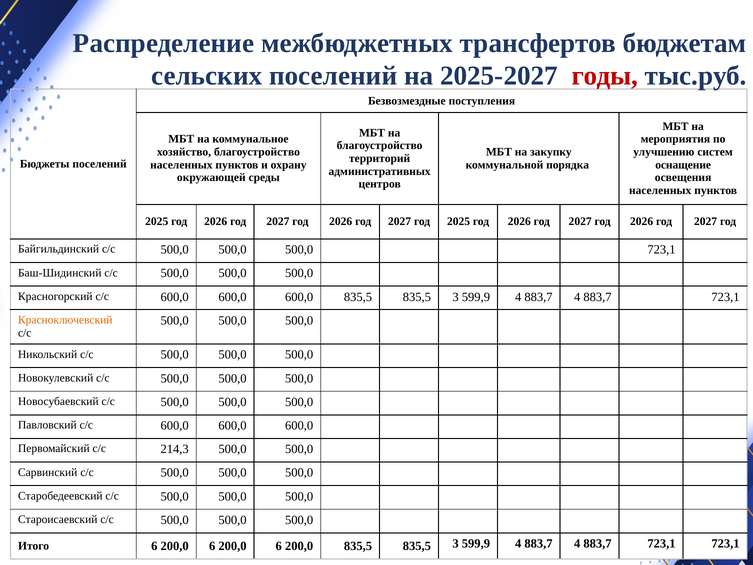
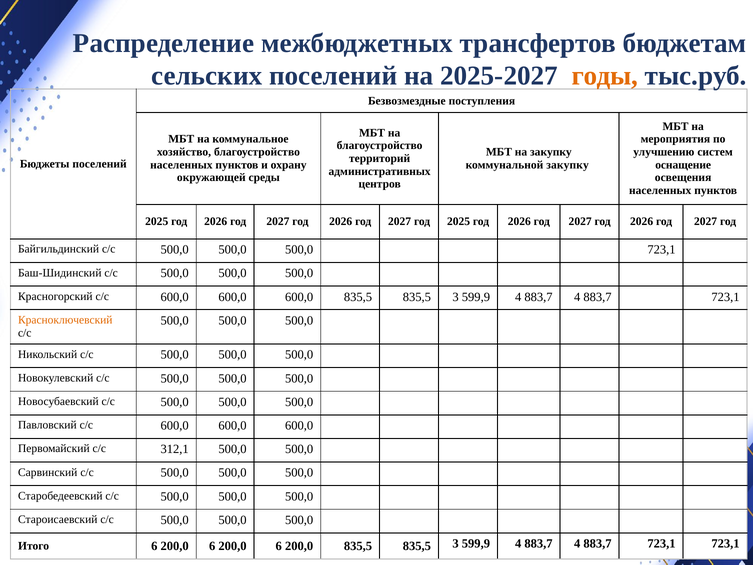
годы colour: red -> orange (605, 76)
коммунальной порядка: порядка -> закупку (568, 165)
214,3: 214,3 -> 312,1 (175, 449)
